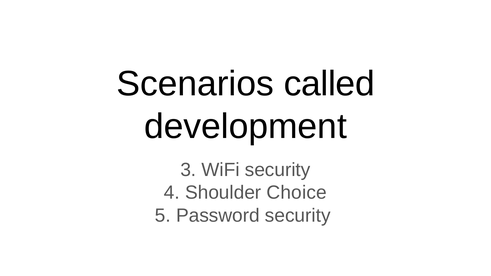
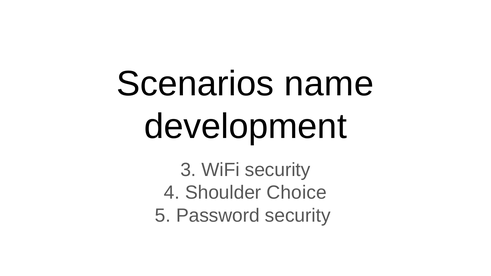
called: called -> name (329, 84)
